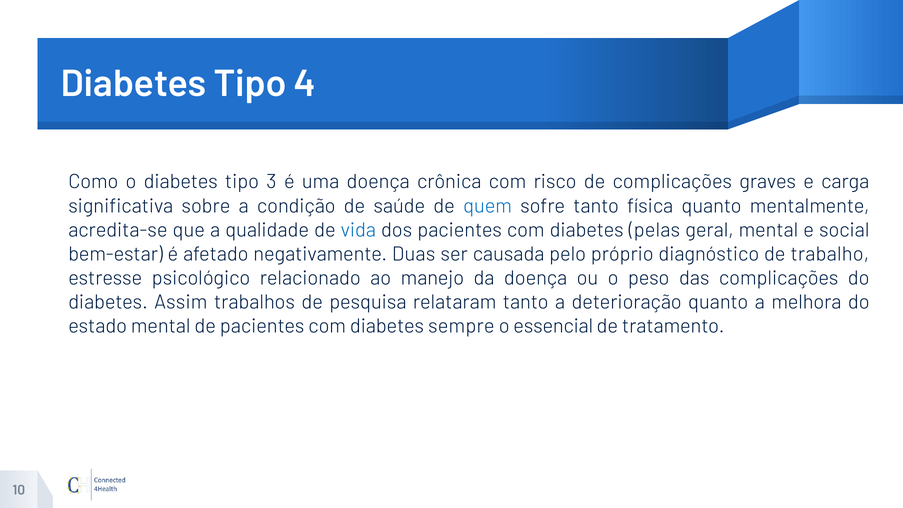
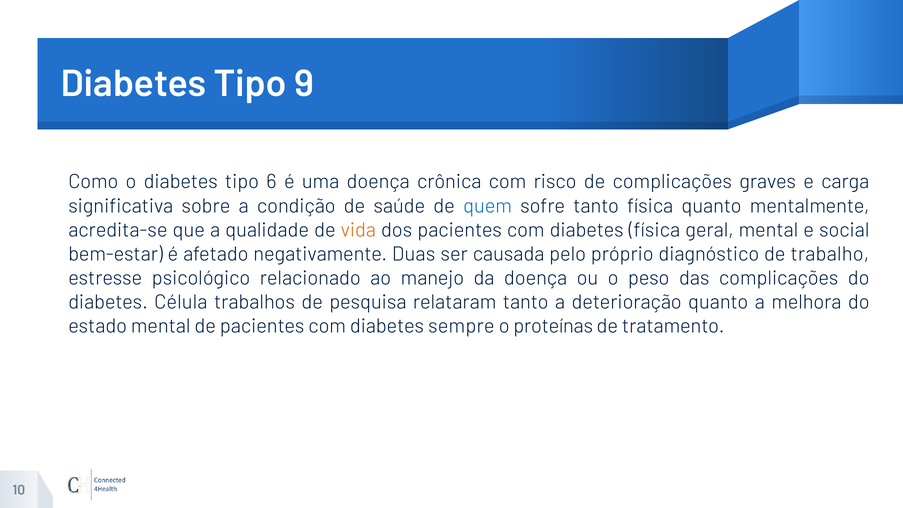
4: 4 -> 9 (304, 84)
3: 3 -> 6 (271, 182)
vida colour: blue -> orange (358, 230)
diabetes pelas: pelas -> física (654, 230)
Assim: Assim -> Célula (181, 302)
essencial: essencial -> proteínas (553, 326)
